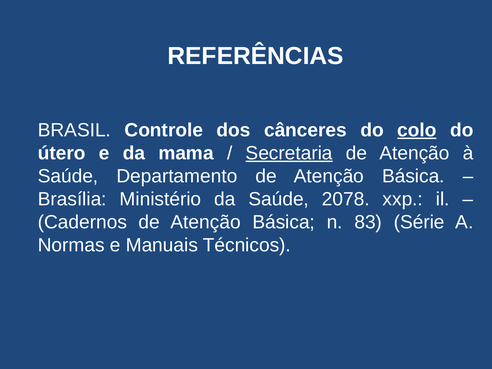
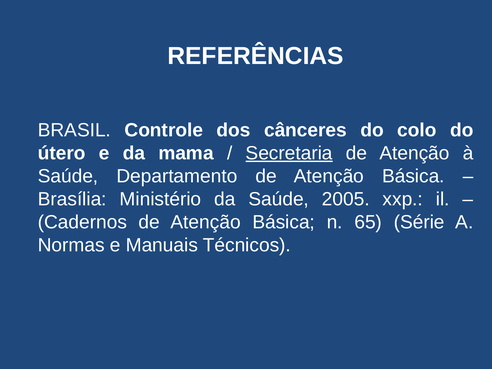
colo underline: present -> none (417, 130)
2078: 2078 -> 2005 (346, 199)
83: 83 -> 65 (368, 222)
